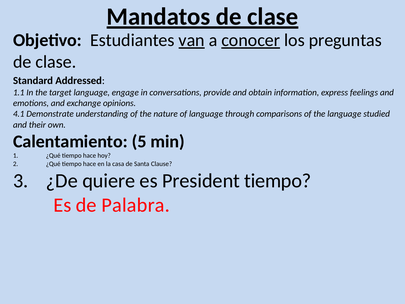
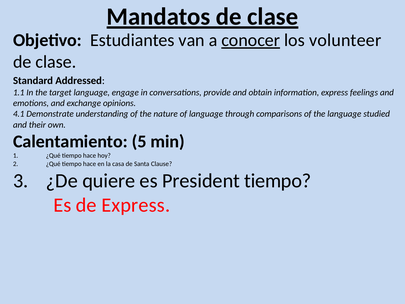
van underline: present -> none (192, 40)
preguntas: preguntas -> volunteer (345, 40)
de Palabra: Palabra -> Express (136, 205)
